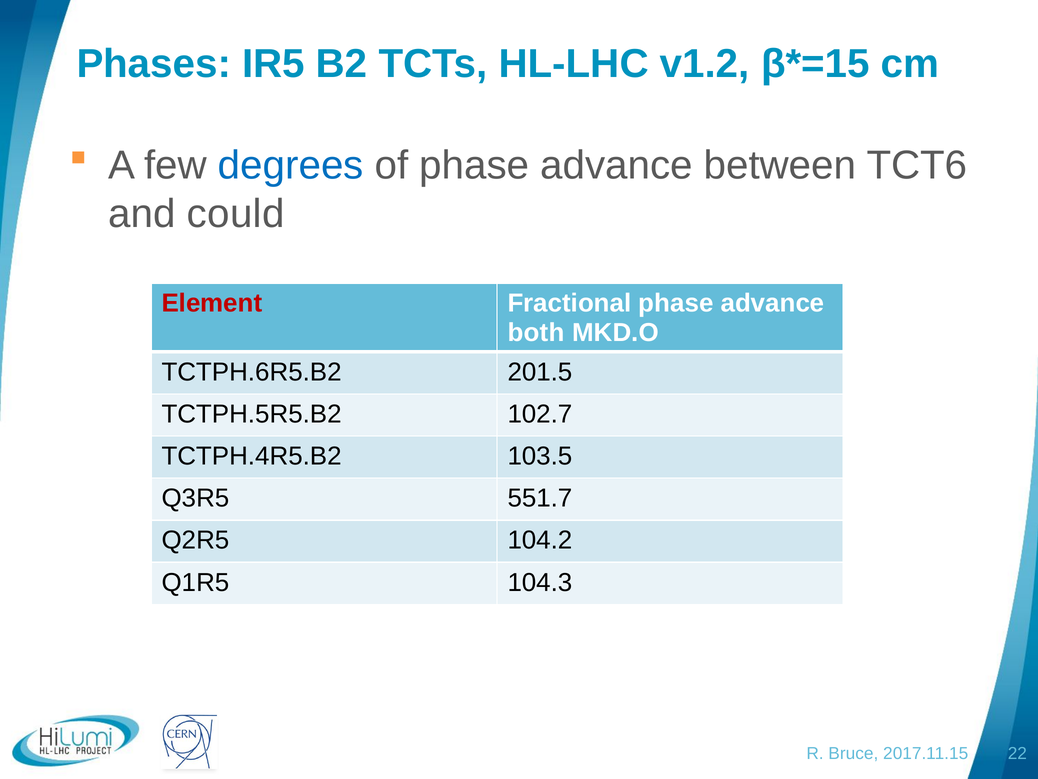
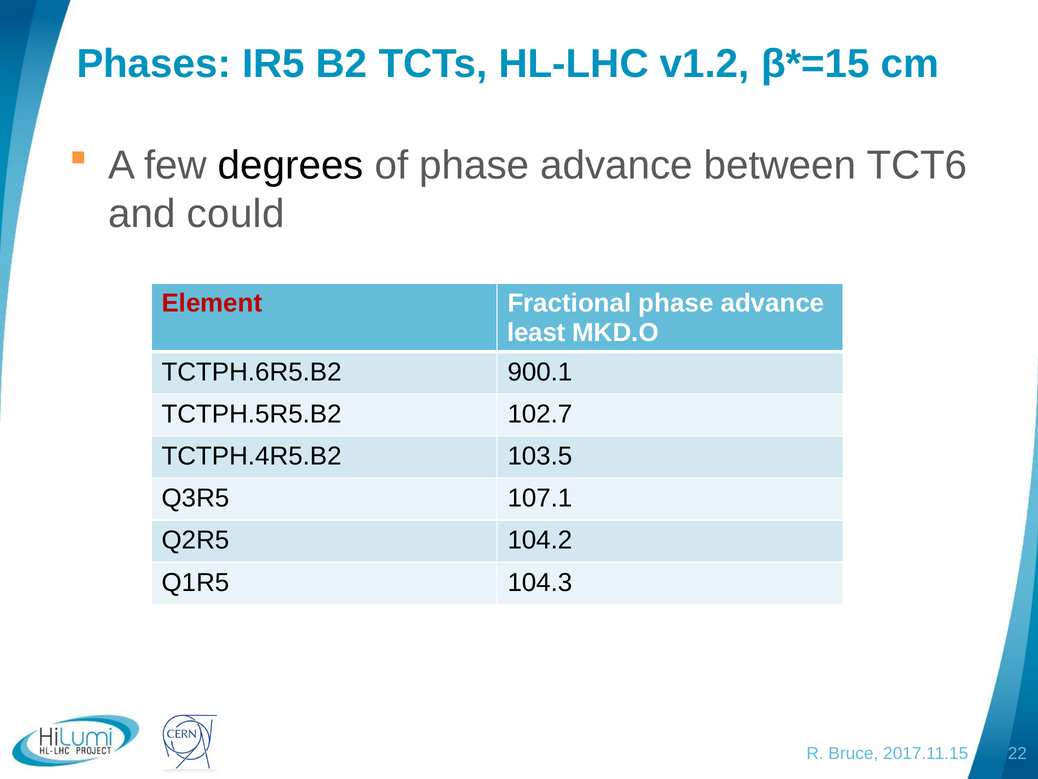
degrees colour: blue -> black (291, 165)
both: both -> least (536, 332)
201.5: 201.5 -> 900.1 (540, 372)
551.7: 551.7 -> 107.1 (540, 498)
